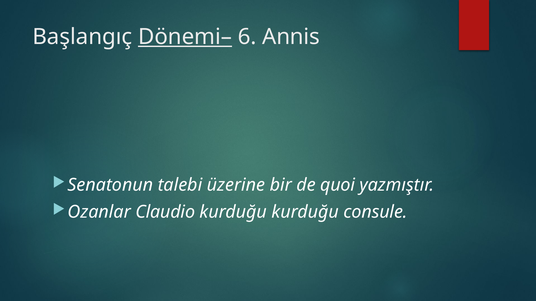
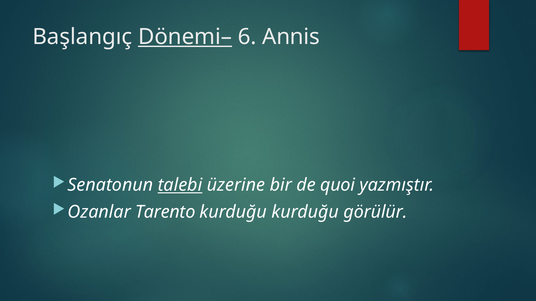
talebi underline: none -> present (180, 185)
Claudio: Claudio -> Tarento (165, 212)
consule: consule -> görülür (376, 212)
